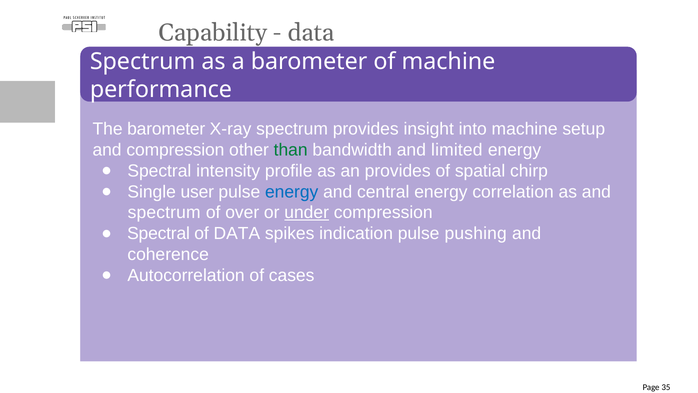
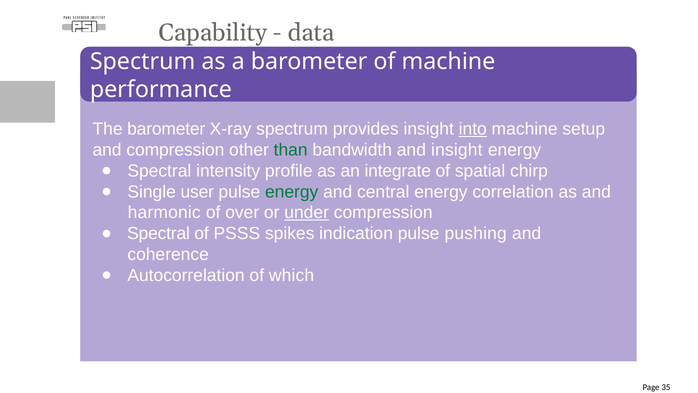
into underline: none -> present (473, 129)
and limited: limited -> insight (457, 150)
an provides: provides -> integrate (398, 171)
energy colour: blue -> green (292, 192)
spectrum: spectrum -> harmonic (164, 213)
of DATA: DATA -> PSSS (237, 233)
cases: cases -> which (292, 275)
